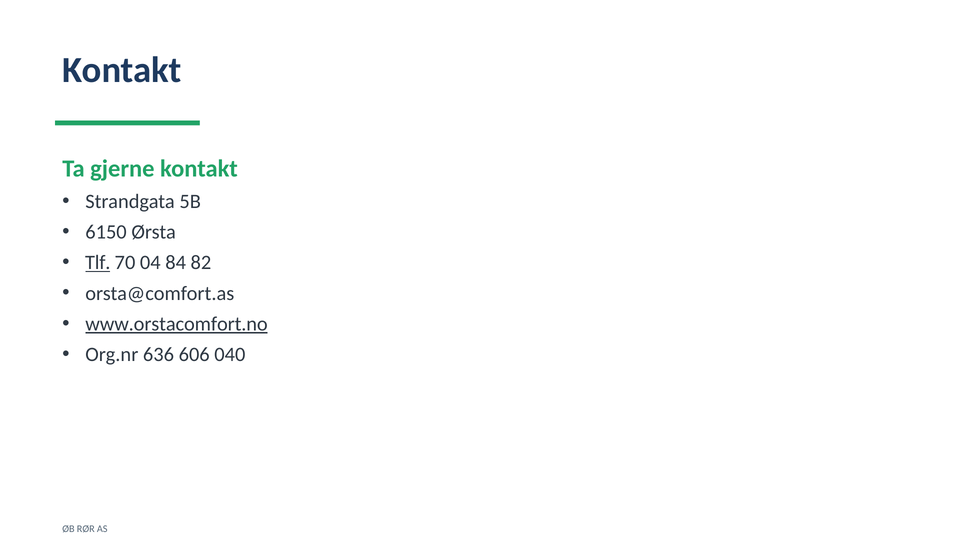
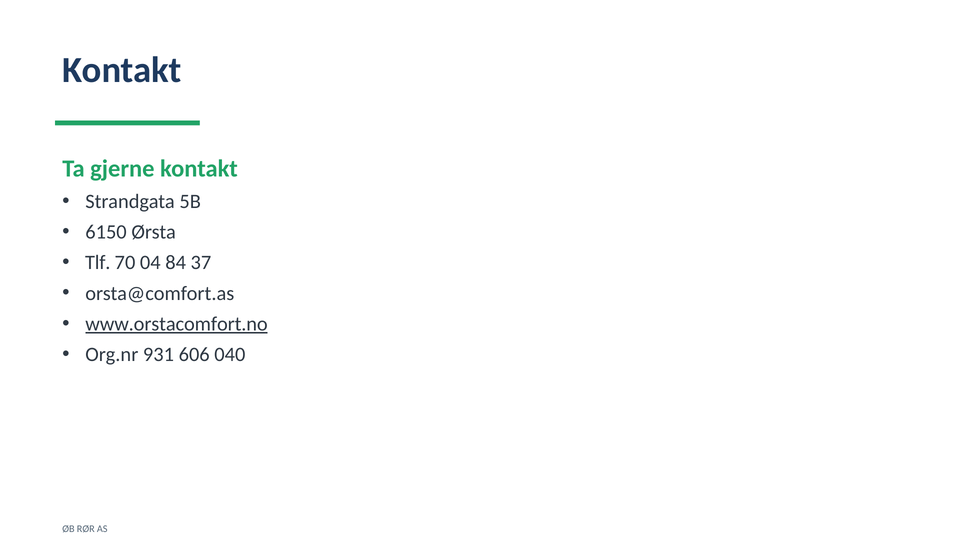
Tlf underline: present -> none (98, 263)
82: 82 -> 37 (201, 263)
636: 636 -> 931 (158, 355)
